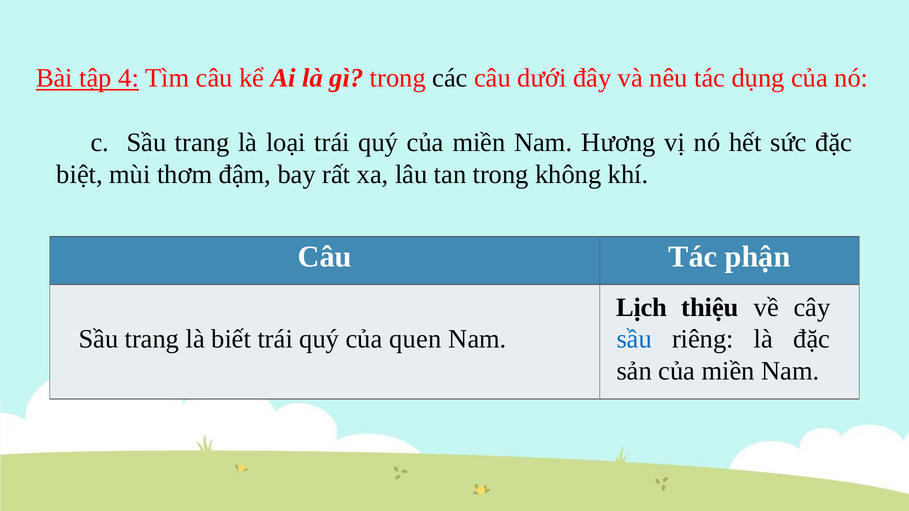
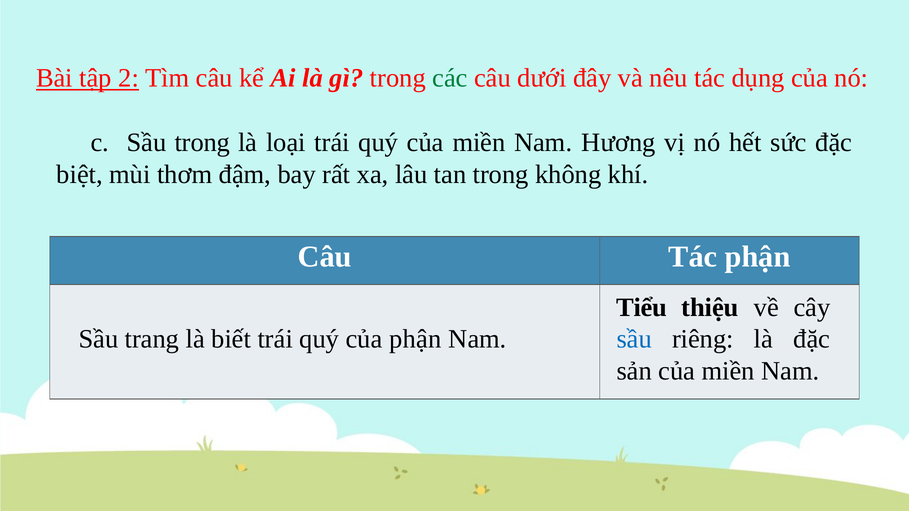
4: 4 -> 2 (129, 78)
các colour: black -> green (450, 78)
c Sầu trang: trang -> trong (202, 143)
Lịch: Lịch -> Tiểu (642, 308)
của quen: quen -> phận (415, 339)
